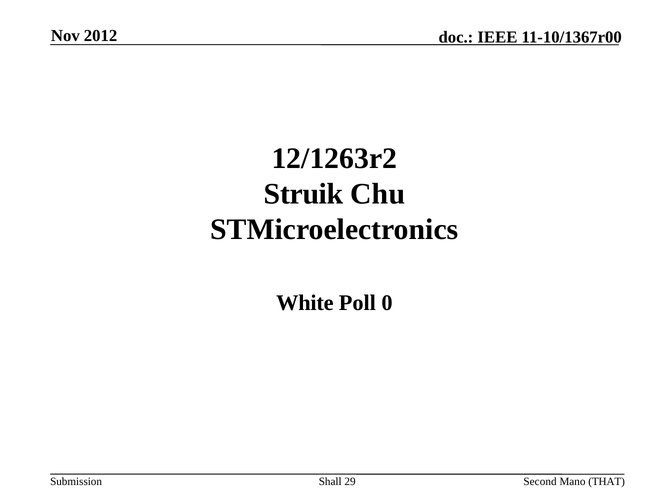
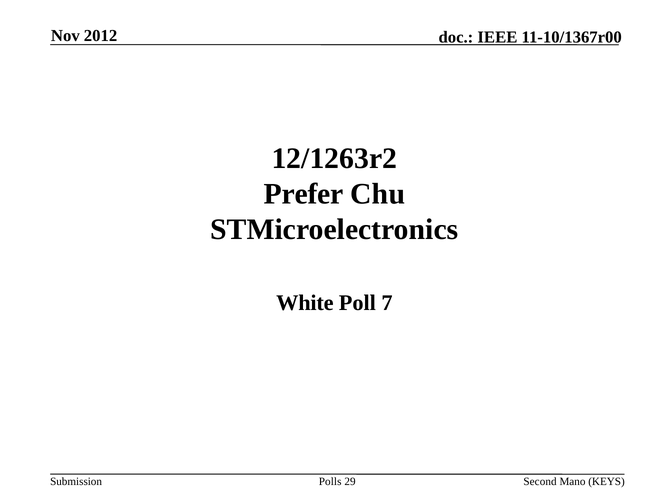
Struik: Struik -> Prefer (304, 194)
0: 0 -> 7 (387, 303)
Shall: Shall -> Polls (330, 481)
THAT: THAT -> KEYS (607, 481)
